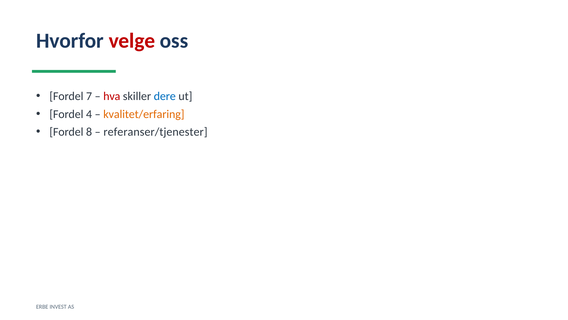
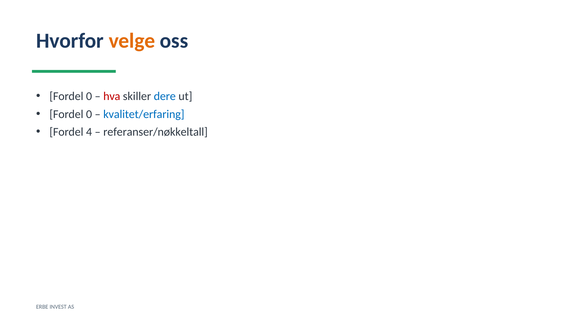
velge colour: red -> orange (132, 41)
7: 7 -> 0 (89, 96)
4: 4 -> 0 (89, 114)
kvalitet/erfaring colour: orange -> blue (144, 114)
8: 8 -> 4 (89, 132)
referanser/tjenester: referanser/tjenester -> referanser/nøkkeltall (156, 132)
